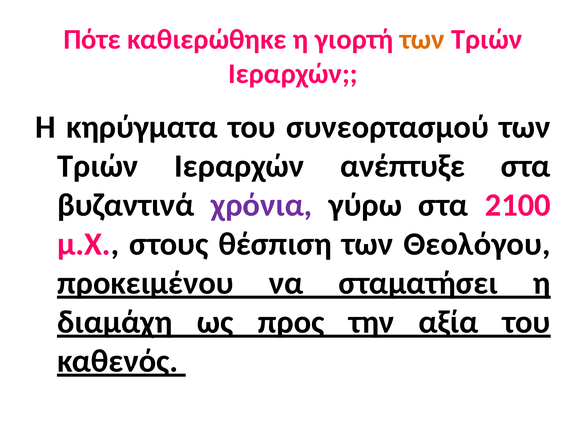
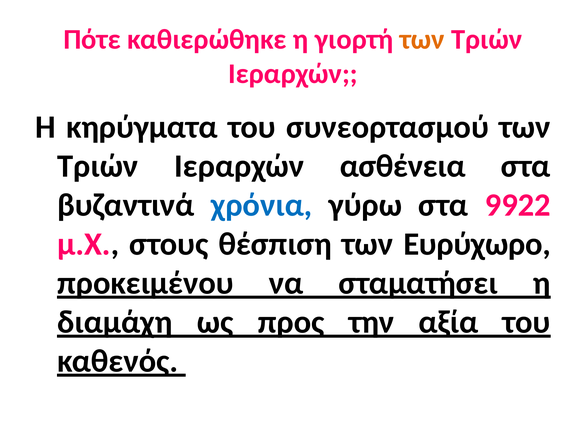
ανέπτυξε: ανέπτυξε -> ασθένεια (403, 166)
χρόνια colour: purple -> blue (262, 205)
2100: 2100 -> 9922 (518, 205)
Θεολόγου: Θεολόγου -> Ευρύχωρο (477, 244)
